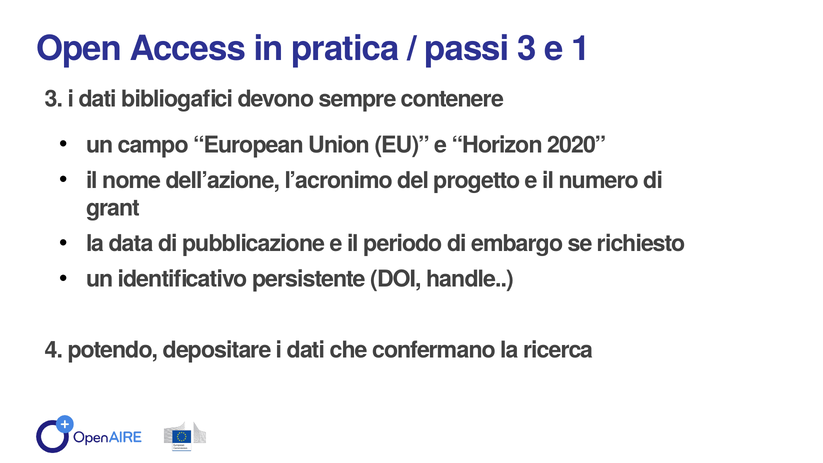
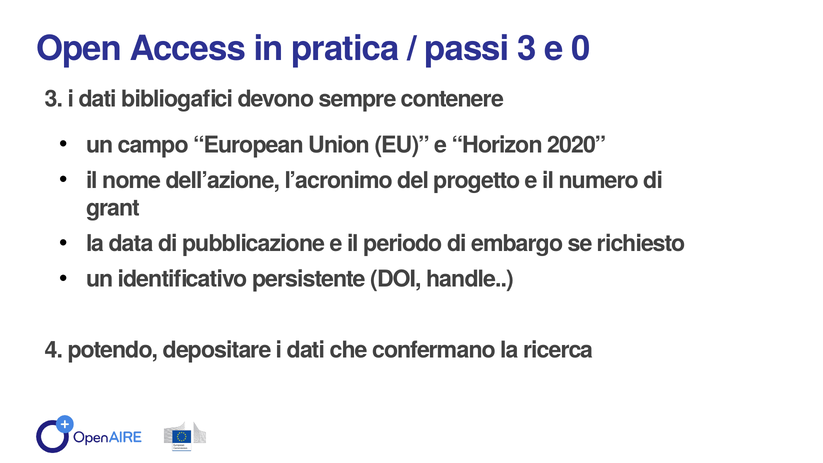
1: 1 -> 0 (581, 49)
